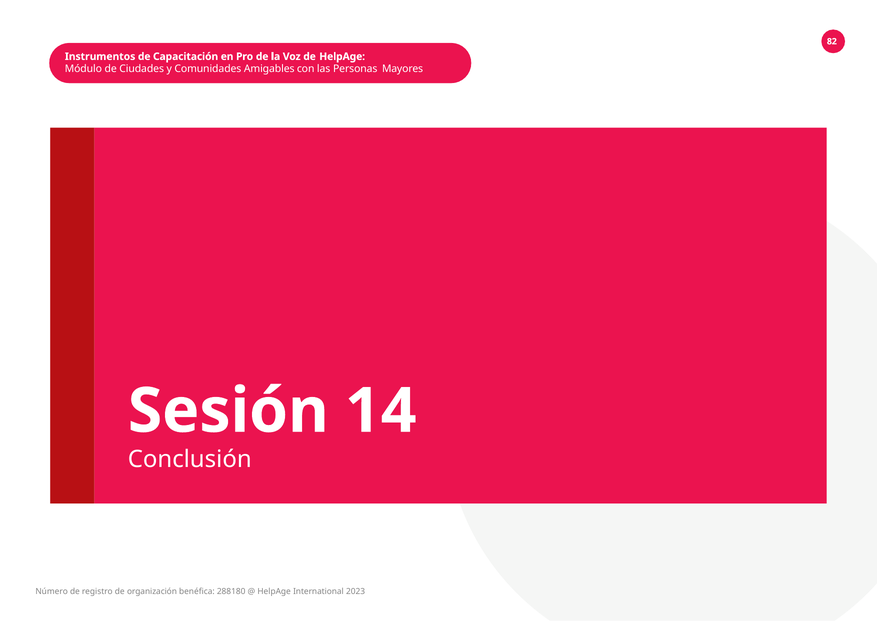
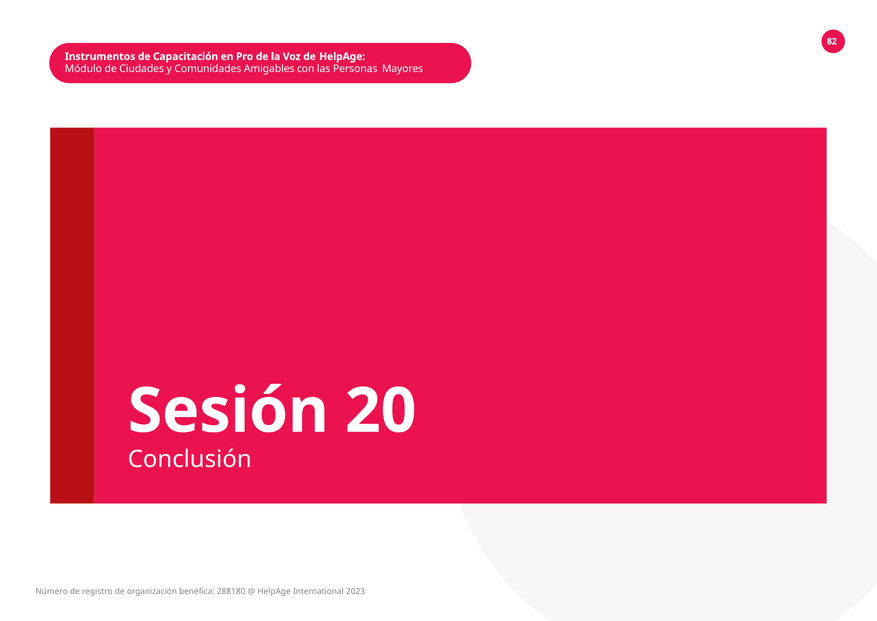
14: 14 -> 20 (381, 411)
